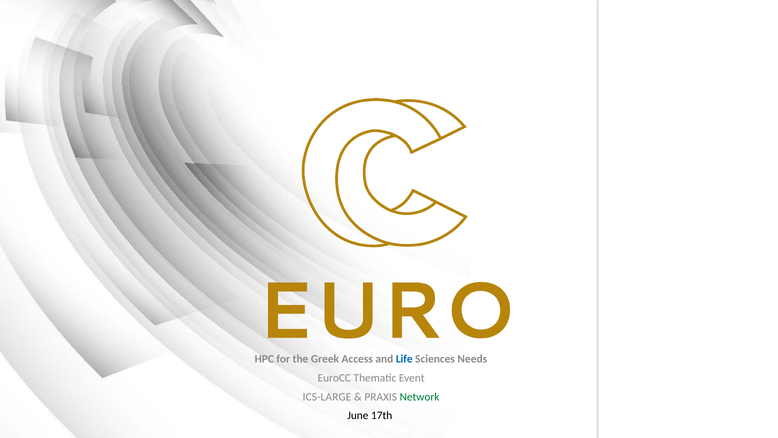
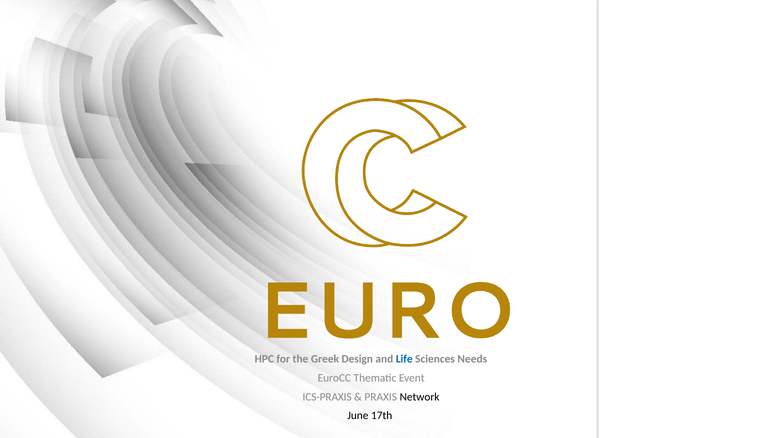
Access: Access -> Design (357, 359)
ICS-LARGE: ICS-LARGE -> ICS-PRAXIS (327, 396)
Network colour: green -> black (420, 396)
